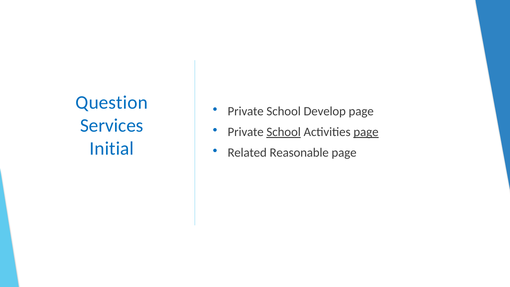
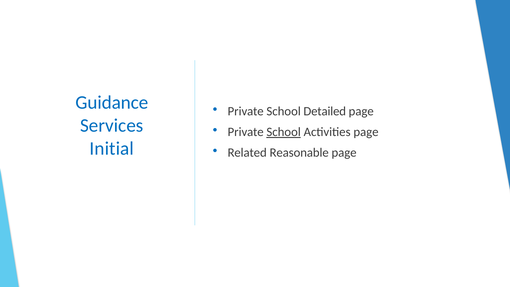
Question: Question -> Guidance (112, 103)
Develop: Develop -> Detailed (325, 111)
page underline: present -> none (366, 132)
